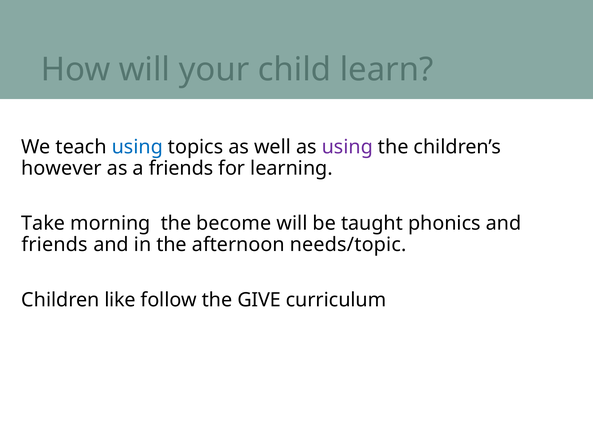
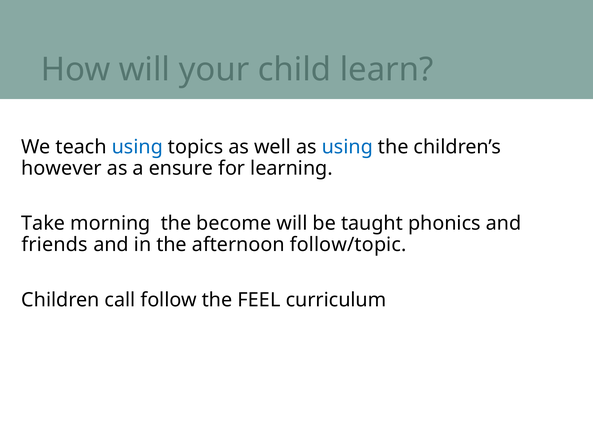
using colour: purple -> blue (347, 147)
a friends: friends -> ensure (181, 168)
needs/topic: needs/topic -> follow/topic (348, 245)
like: like -> call (120, 300)
GIVE: GIVE -> FEEL (259, 300)
